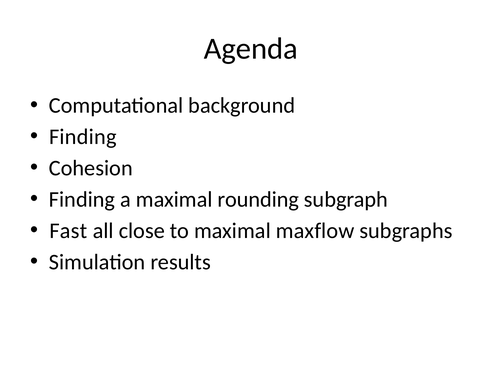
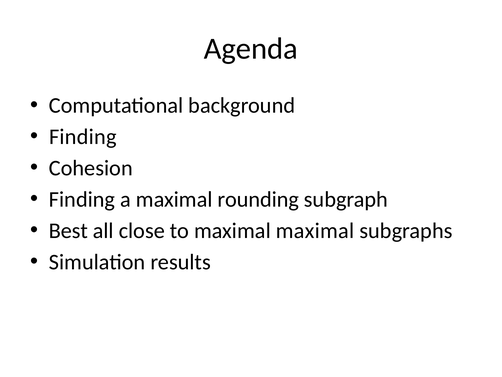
Fast: Fast -> Best (68, 230)
maximal maxflow: maxflow -> maximal (315, 230)
